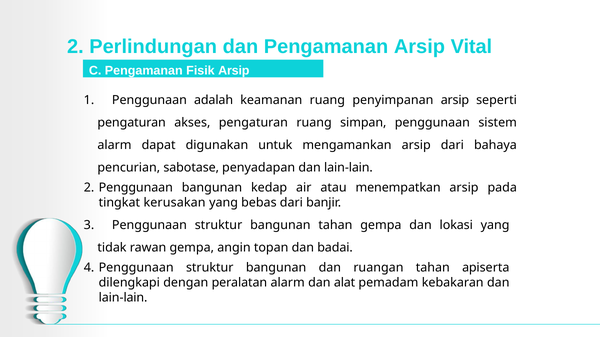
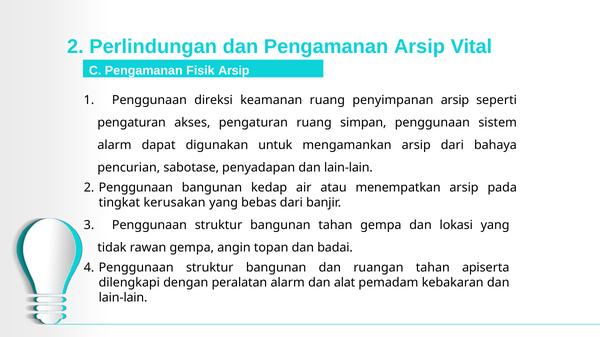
adalah: adalah -> direksi (214, 100)
